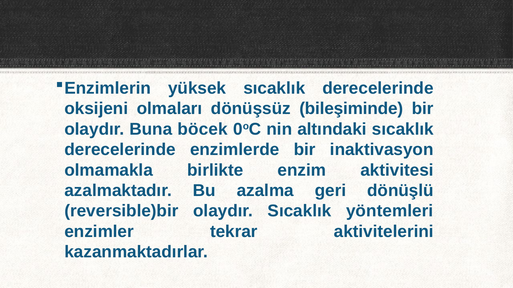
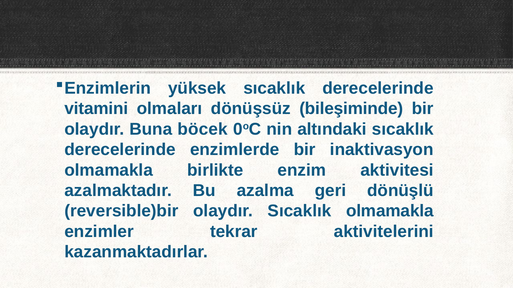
oksijeni: oksijeni -> vitamini (96, 109)
Sıcaklık yöntemleri: yöntemleri -> olmamakla (390, 211)
